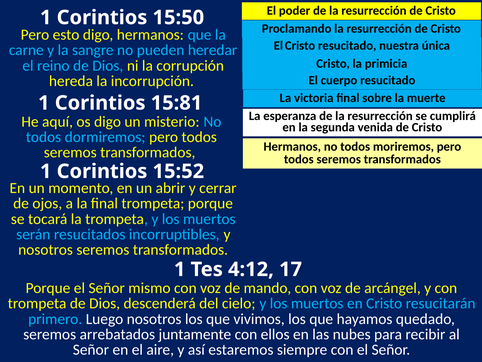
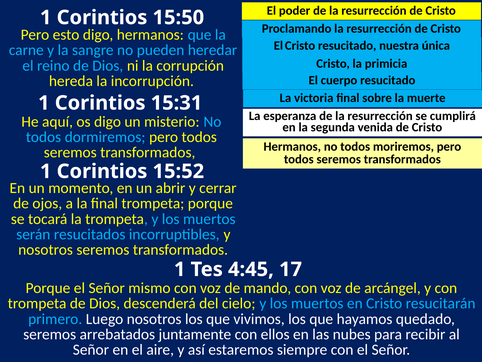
15:81: 15:81 -> 15:31 (176, 103)
4:12: 4:12 -> 4:45 (251, 269)
